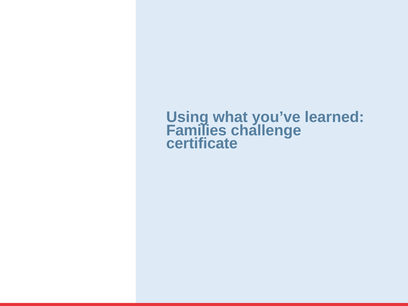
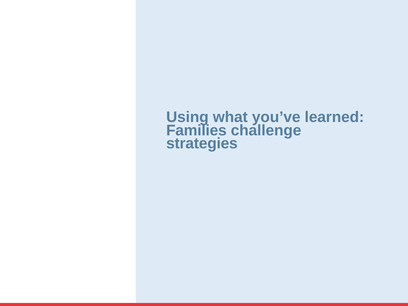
certificate: certificate -> strategies (202, 144)
